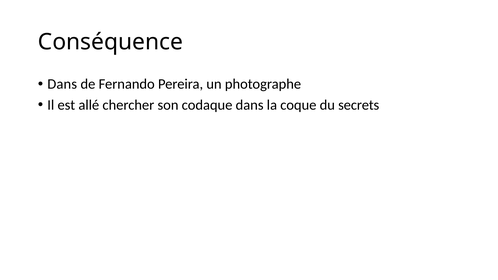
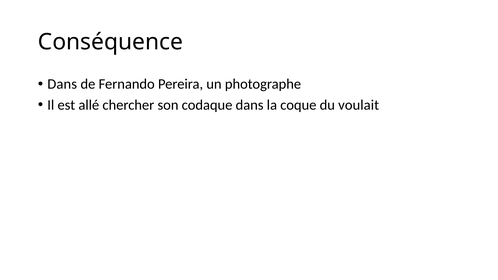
secrets: secrets -> voulait (359, 105)
